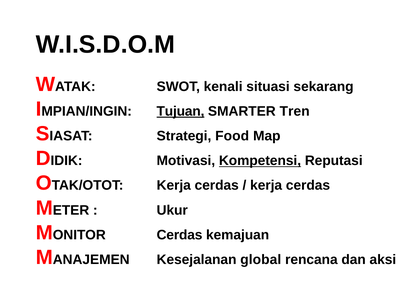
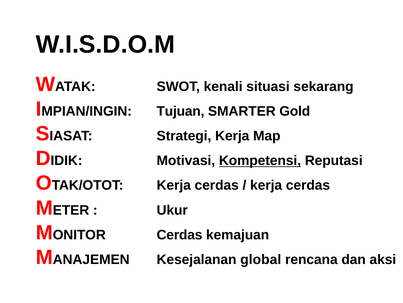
Tujuan underline: present -> none (180, 111)
Tren: Tren -> Gold (295, 111)
Strategi Food: Food -> Kerja (232, 136)
